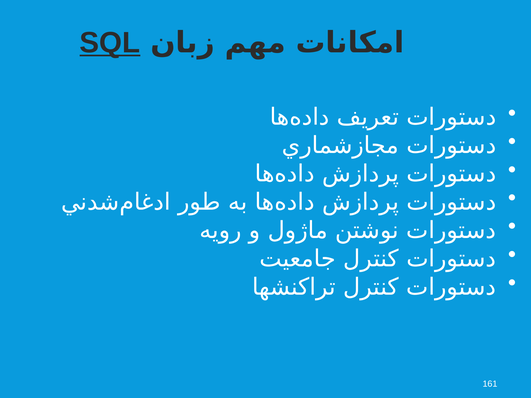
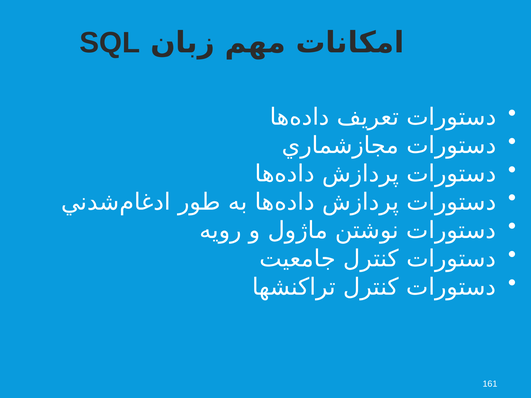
SQL underline: present -> none (110, 43)
